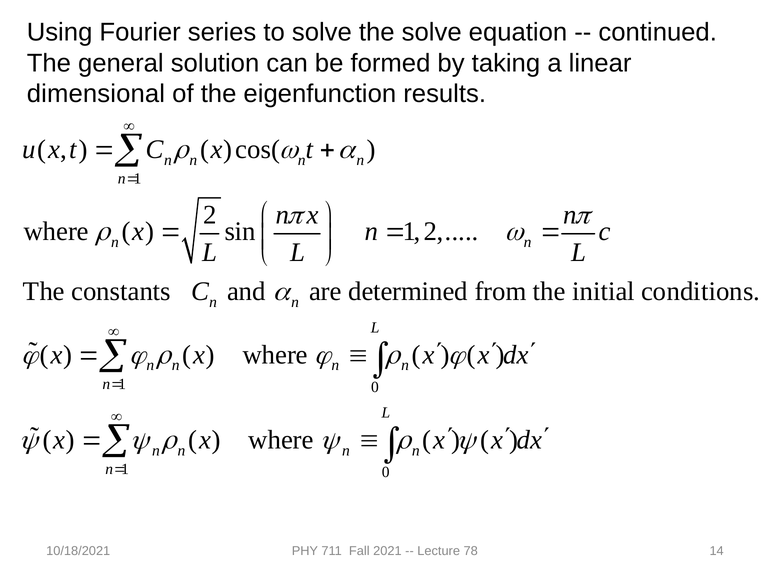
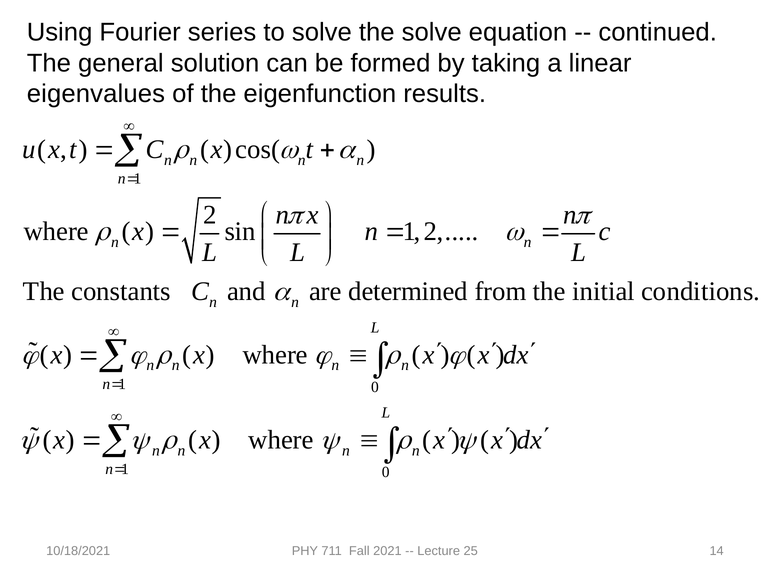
dimensional: dimensional -> eigenvalues (96, 94)
78: 78 -> 25 (471, 552)
